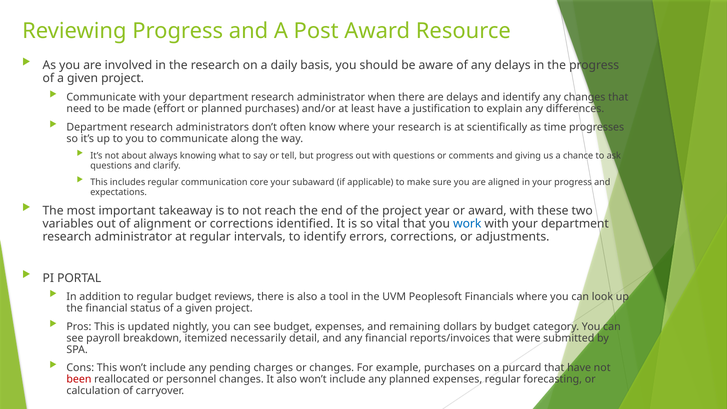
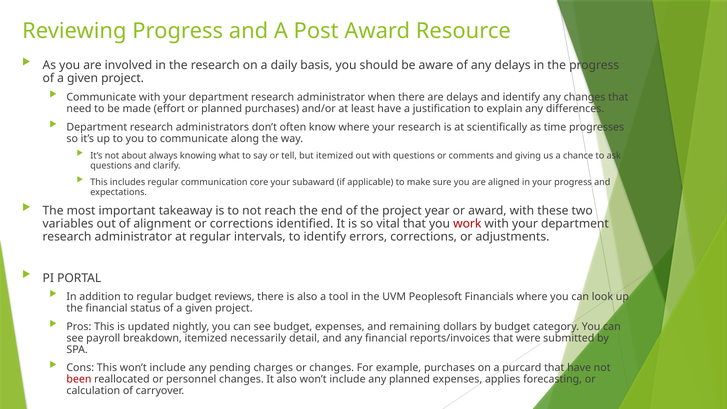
but progress: progress -> itemized (335, 156)
work colour: blue -> red (467, 224)
expenses regular: regular -> applies (503, 379)
